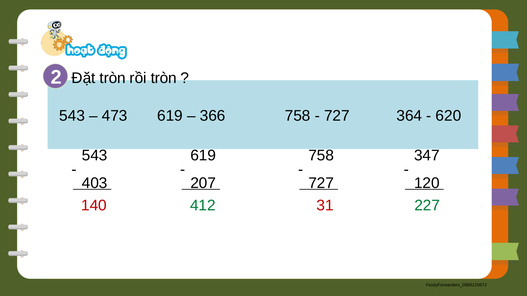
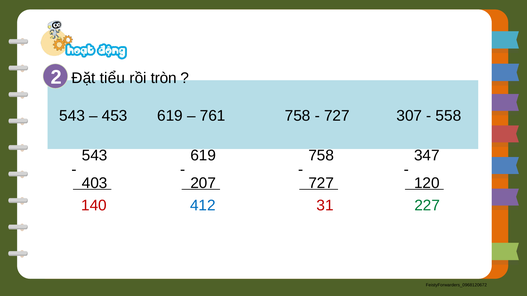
Đặt tròn: tròn -> tiểu (112, 78)
473: 473 -> 453 (115, 116)
366: 366 -> 761 (213, 116)
364: 364 -> 307 (409, 116)
620: 620 -> 558 (448, 116)
412 colour: green -> blue (203, 206)
